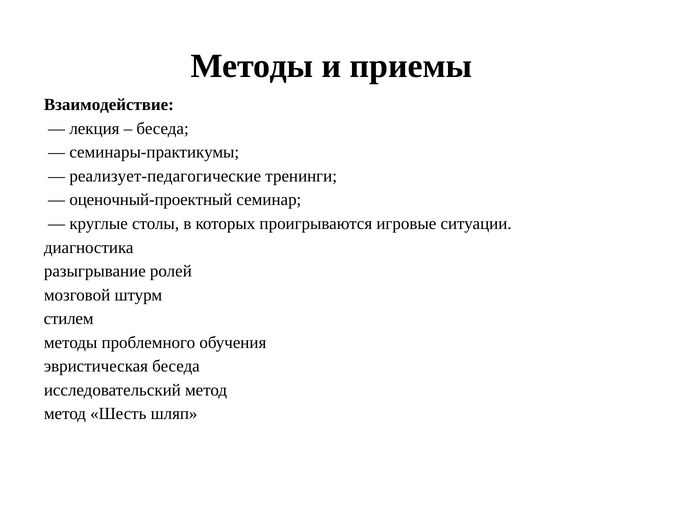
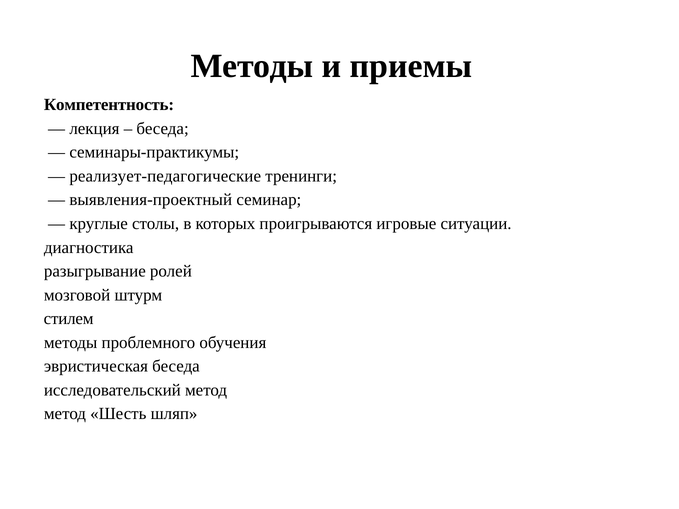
Взаимодействие: Взаимодействие -> Компетентность (109, 105)
оценочный-проектный: оценочный-проектный -> выявления-проектный (151, 200)
